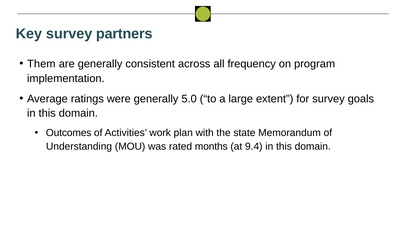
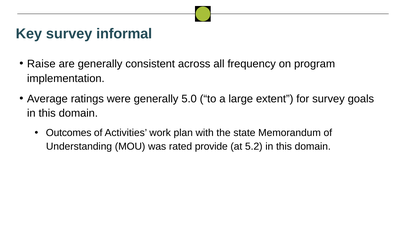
partners: partners -> informal (124, 34)
Them: Them -> Raise (41, 64)
months: months -> provide (211, 147)
9.4: 9.4 -> 5.2 (254, 147)
